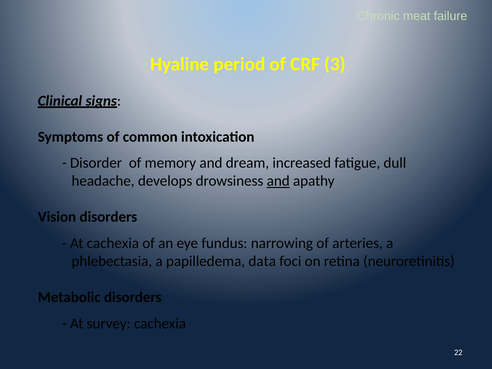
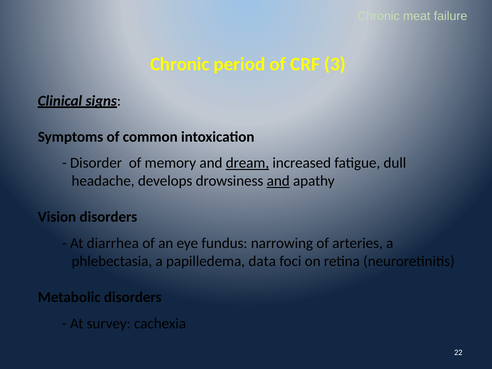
Hyaline: Hyaline -> Chronic (180, 64)
dream underline: none -> present (247, 163)
At cachexia: cachexia -> diarrhea (113, 243)
